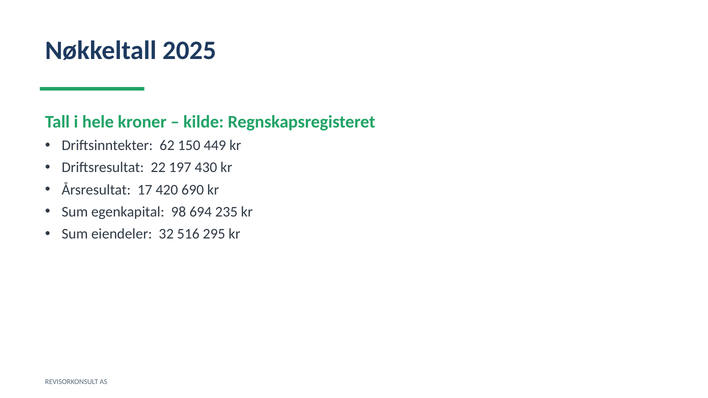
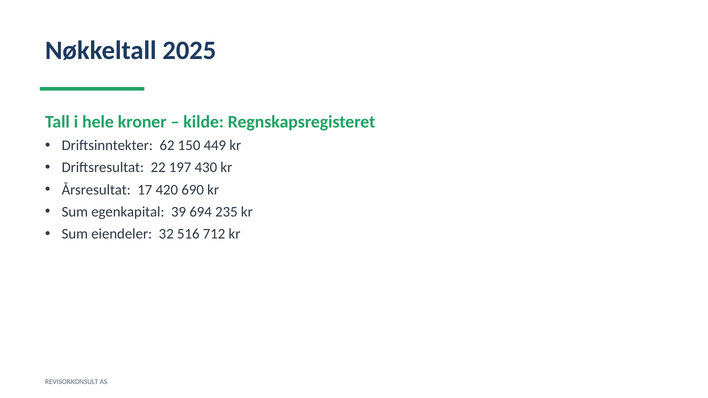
98: 98 -> 39 (179, 212)
295: 295 -> 712 (214, 234)
